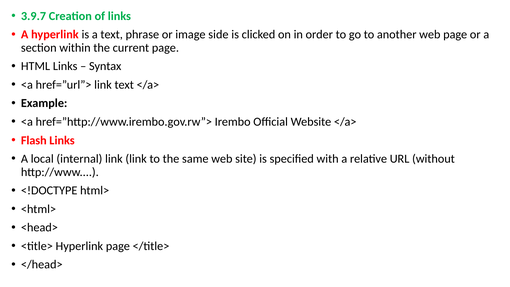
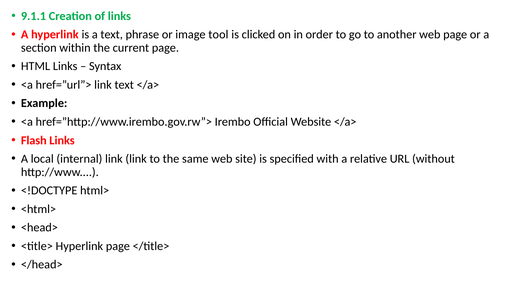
3.9.7: 3.9.7 -> 9.1.1 (33, 16)
side: side -> tool (218, 35)
